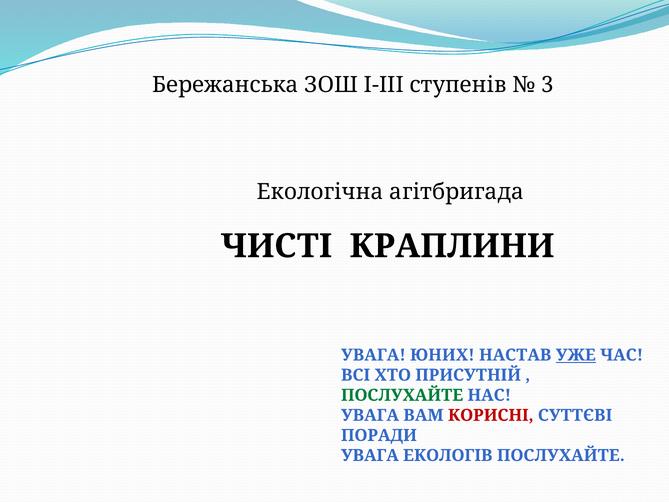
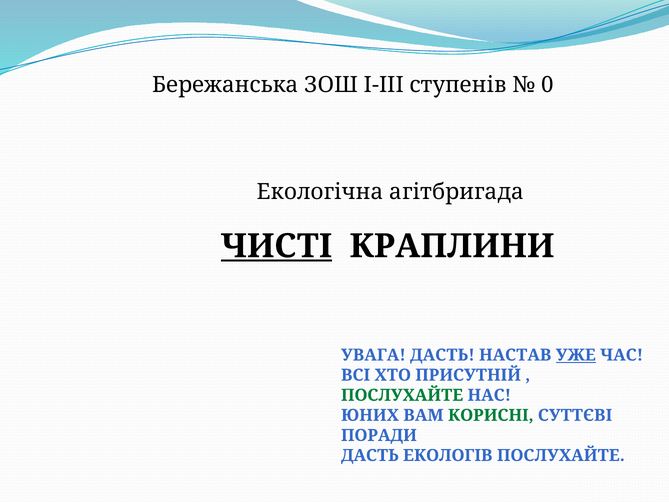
3: 3 -> 0 (547, 85)
ЧИСТІ underline: none -> present (276, 246)
УВАГА ЮНИХ: ЮНИХ -> ДАСТЬ (442, 355)
УВАГА: УВАГА -> ЮНИХ (370, 415)
КОРИСНІ colour: red -> green (491, 415)
УВАГА: УВАГА -> ДАСТЬ (370, 455)
